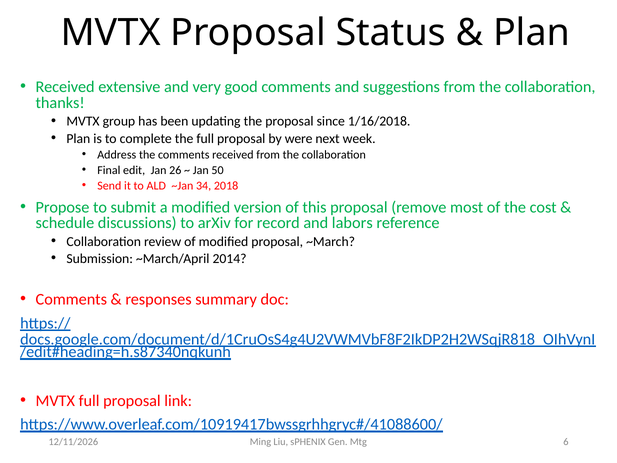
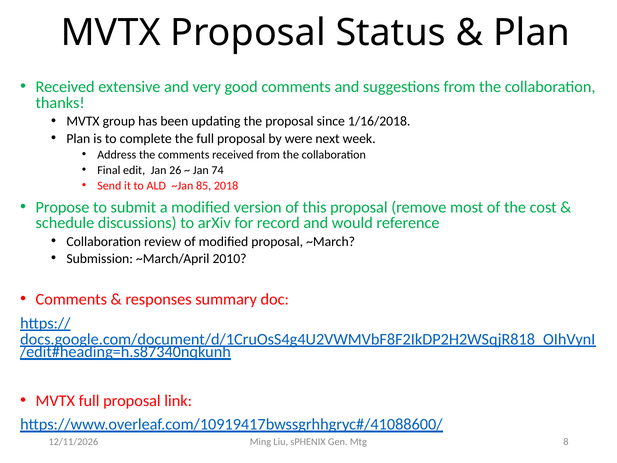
50: 50 -> 74 (218, 170)
34: 34 -> 85 (204, 186)
labors: labors -> would (352, 223)
2014: 2014 -> 2010 (230, 259)
6: 6 -> 8 (566, 442)
